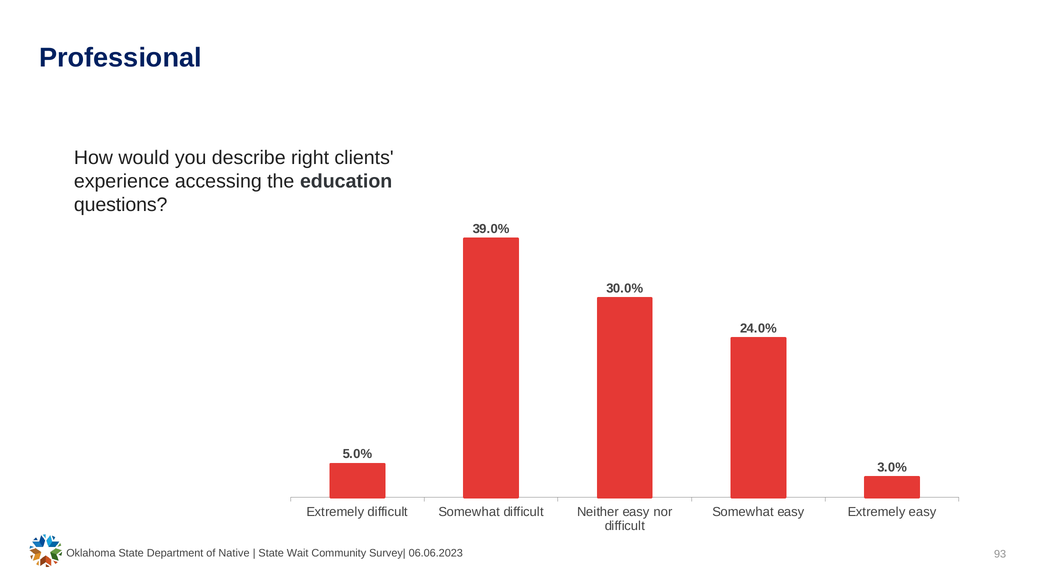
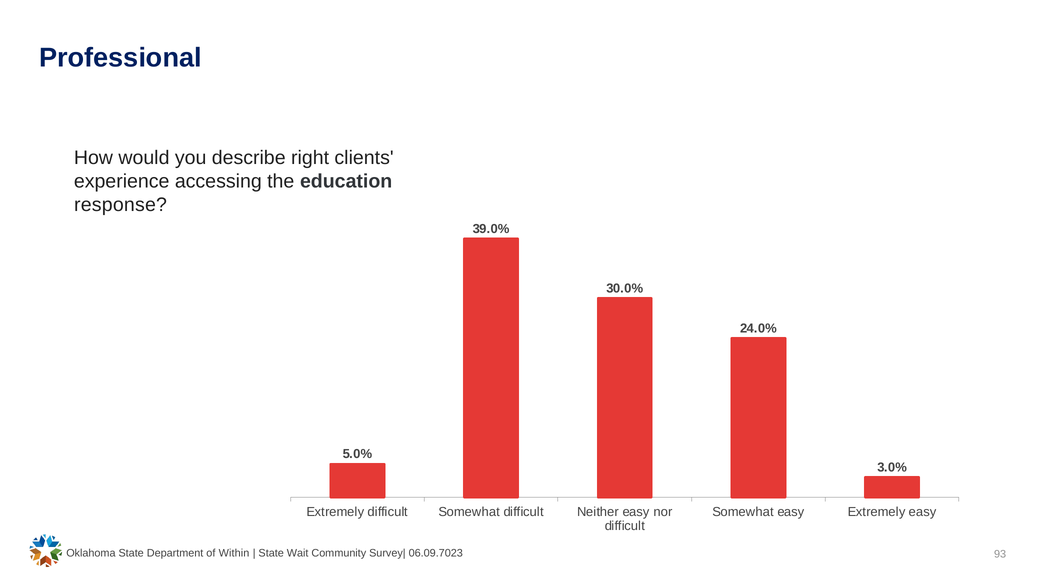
questions: questions -> response (121, 205)
Native: Native -> Within (234, 554)
06.06.2023: 06.06.2023 -> 06.09.7023 (436, 554)
